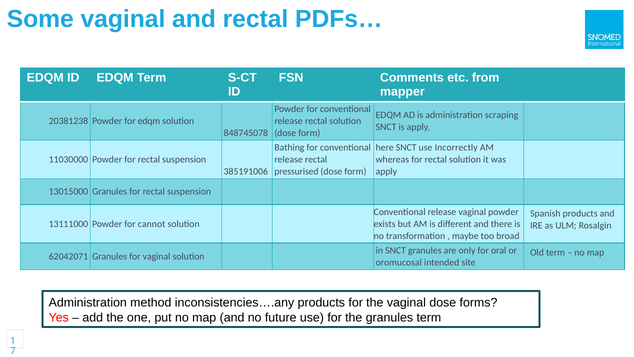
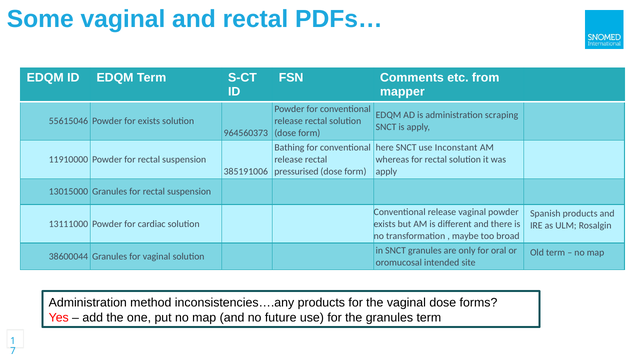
20381238: 20381238 -> 55615046 (68, 121)
for edqm: edqm -> exists (149, 121)
848745078: 848745078 -> 964560373 (246, 133)
Incorrectly: Incorrectly -> Inconstant (456, 147)
11030000: 11030000 -> 11910000 (68, 159)
cannot: cannot -> cardiac (152, 224)
62042071: 62042071 -> 38600044 (68, 256)
